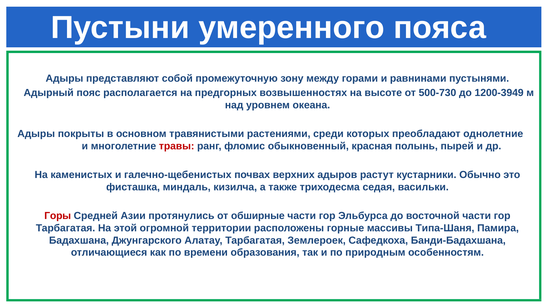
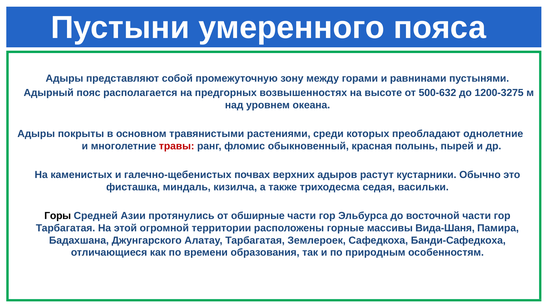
500-730: 500-730 -> 500-632 (437, 93)
1200-3949: 1200-3949 -> 1200-3275 (499, 93)
Горы colour: red -> black (58, 216)
Типа-Шаня: Типа-Шаня -> Вида-Шаня (445, 228)
Банди-Бадахшана: Банди-Бадахшана -> Банди-Сафедкоха (458, 240)
